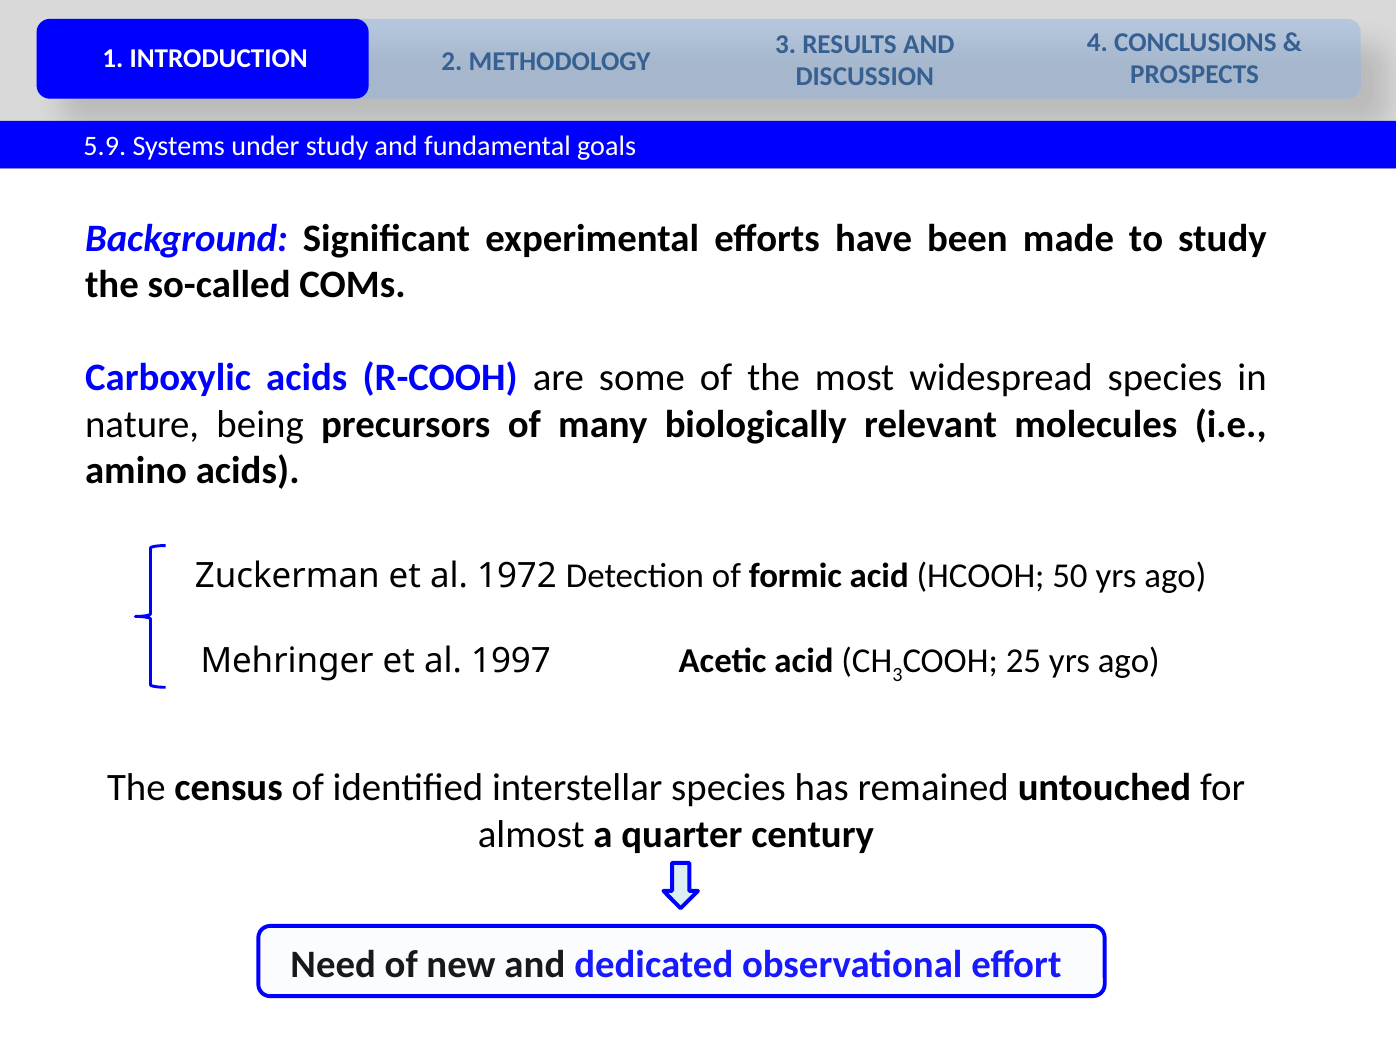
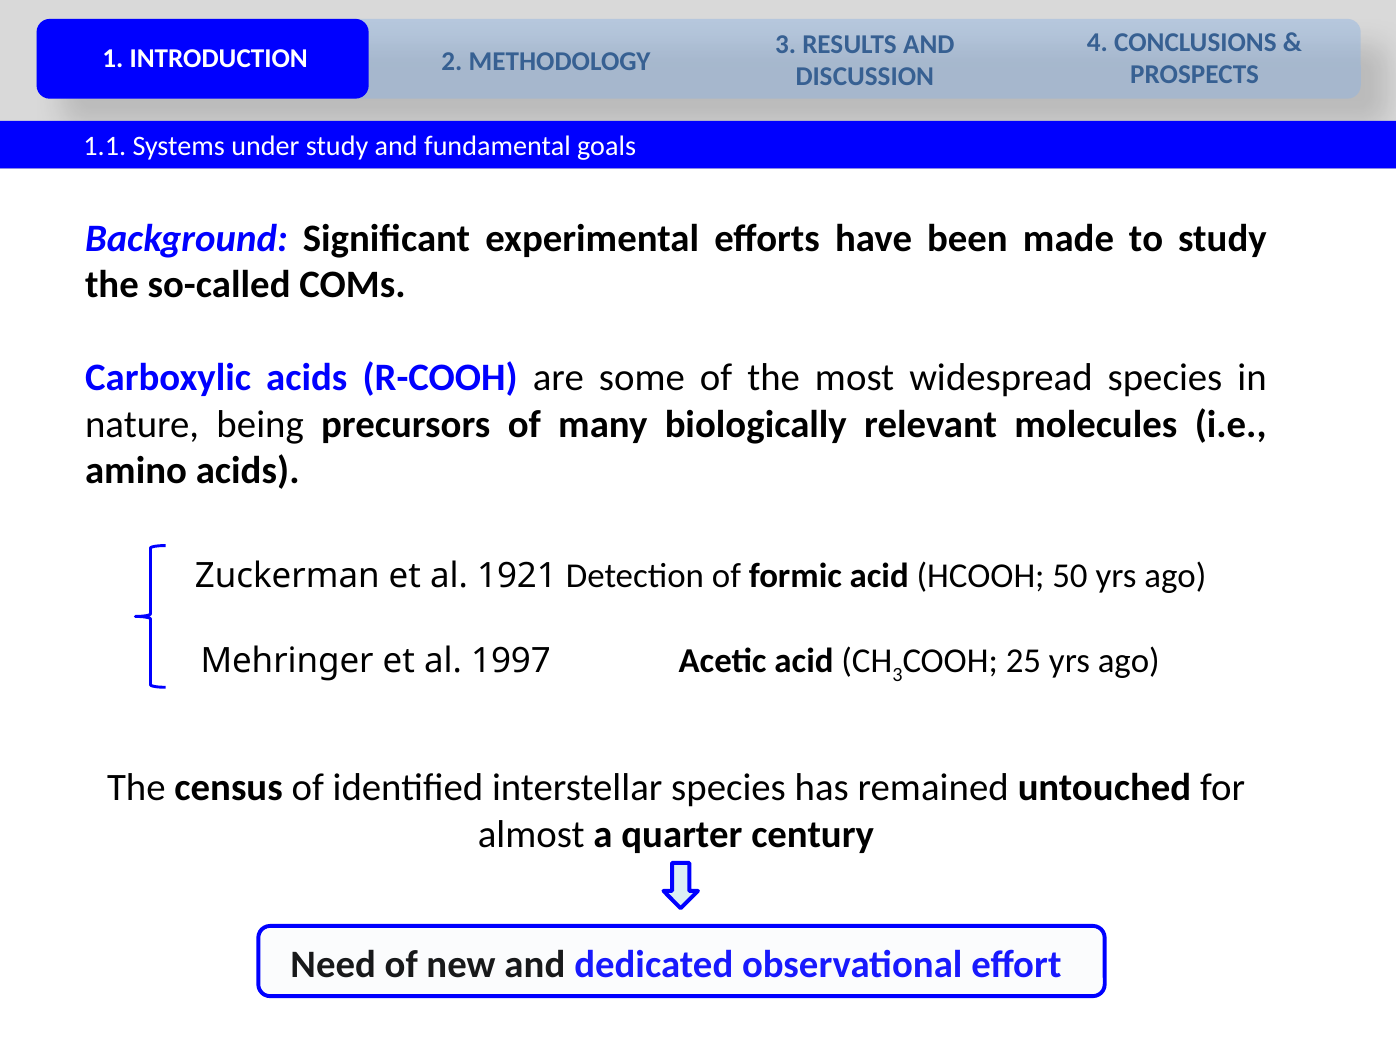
5.9: 5.9 -> 1.1 (105, 147)
1972: 1972 -> 1921 (517, 576)
